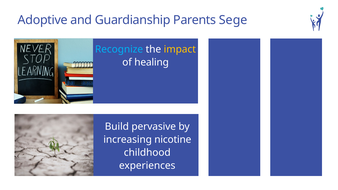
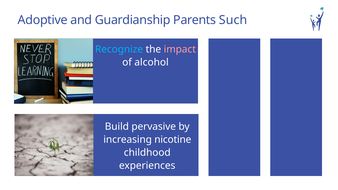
Sege: Sege -> Such (233, 20)
impact colour: yellow -> pink (180, 49)
healing: healing -> alcohol (152, 62)
